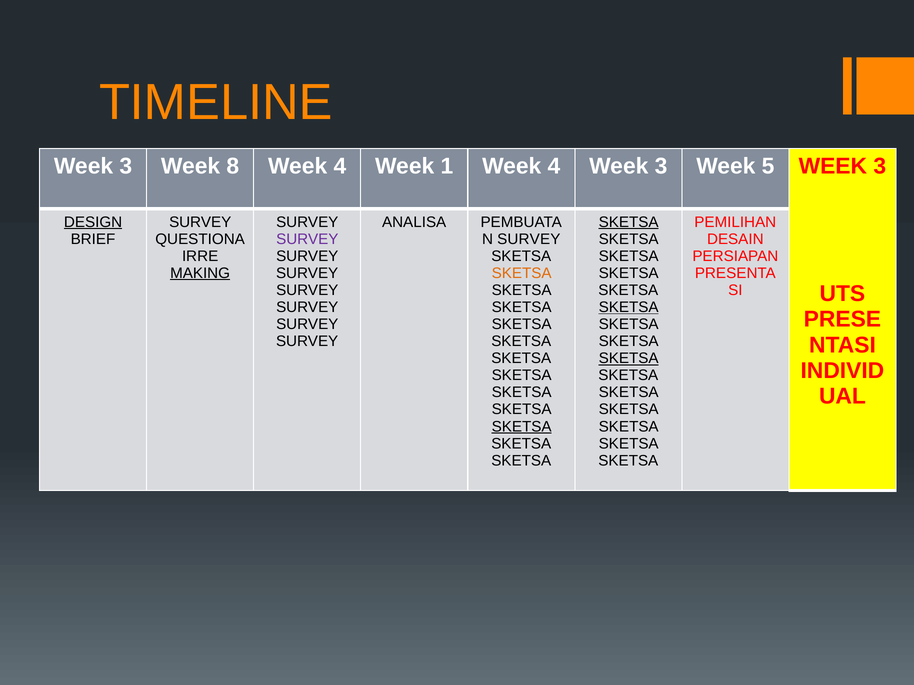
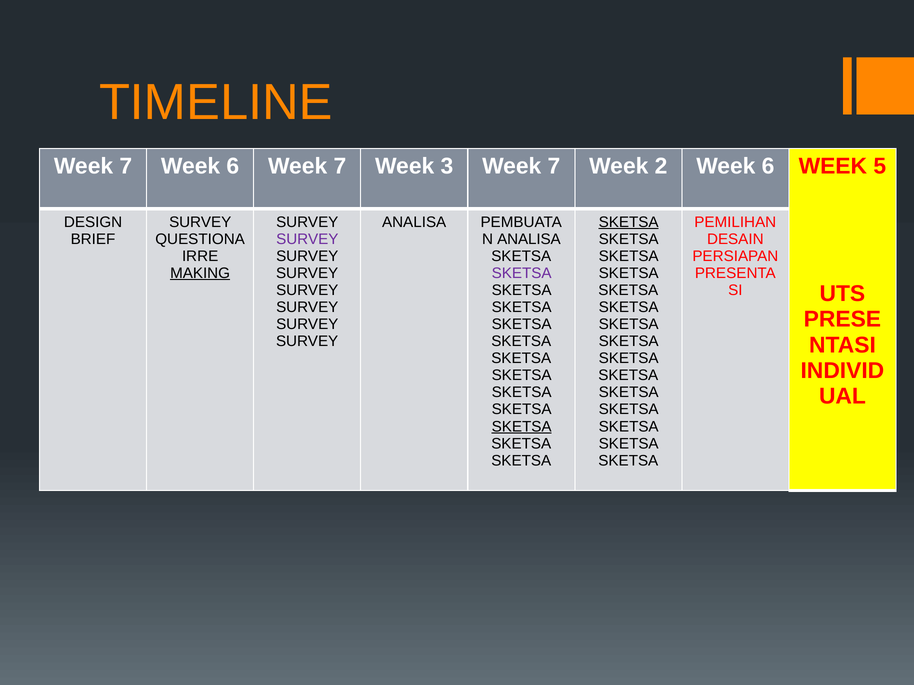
3: 3 -> 7 (126, 166)
8: 8 -> 6 (233, 166)
4: 4 -> 7 (340, 166)
1: 1 -> 3 (447, 166)
4: 4 -> 7 (554, 166)
3: 3 -> 2 (661, 166)
5: 5 -> 6 (768, 166)
3: 3 -> 5 (880, 166)
DESIGN underline: present -> none (93, 222)
SURVEY: SURVEY -> ANALISA (529, 239)
SKETSA colour: orange -> purple (522, 273)
SKETSA underline: present -> none (629, 307)
SKETSA underline: present -> none (629, 359)
